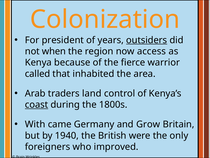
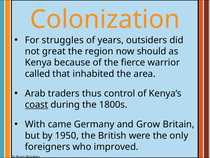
president: president -> struggles (63, 40)
outsiders underline: present -> none (147, 40)
when: when -> great (54, 51)
access: access -> should (152, 51)
land: land -> thus (92, 93)
1940: 1940 -> 1950 (67, 135)
